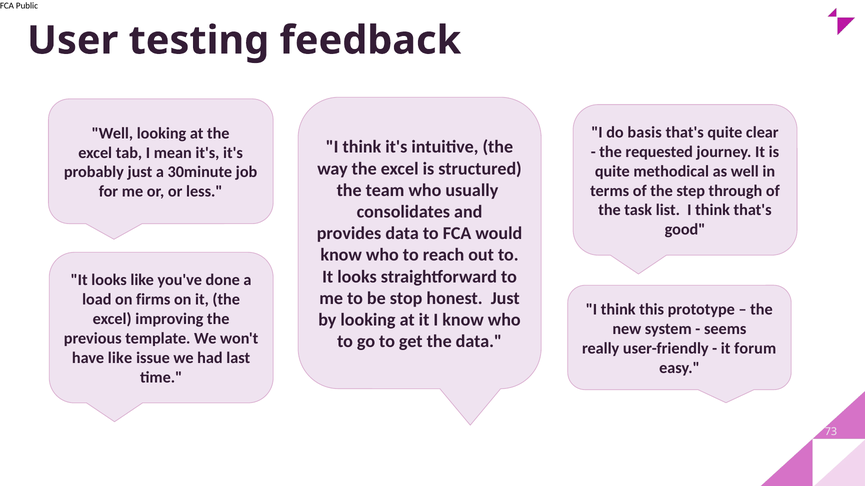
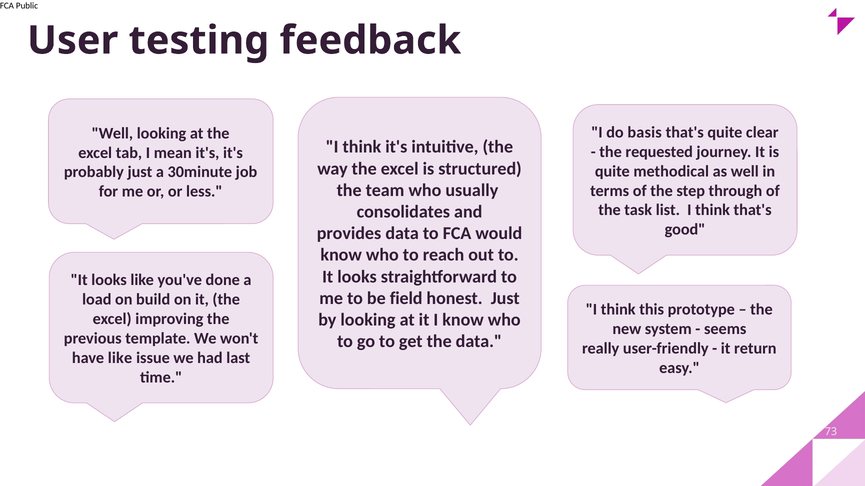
stop: stop -> field (406, 299)
firms: firms -> build (153, 300)
forum: forum -> return (755, 349)
